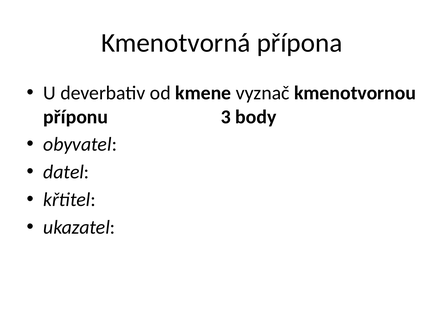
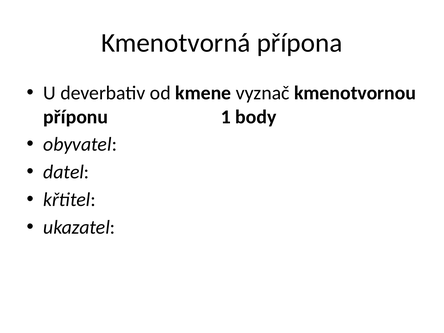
3: 3 -> 1 (226, 117)
